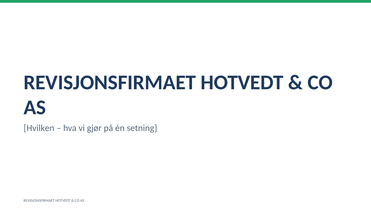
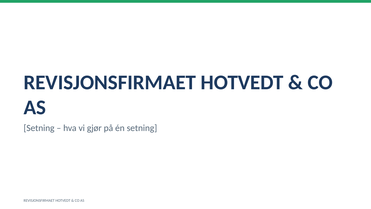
Hvilken: Hvilken -> Setning (39, 128)
